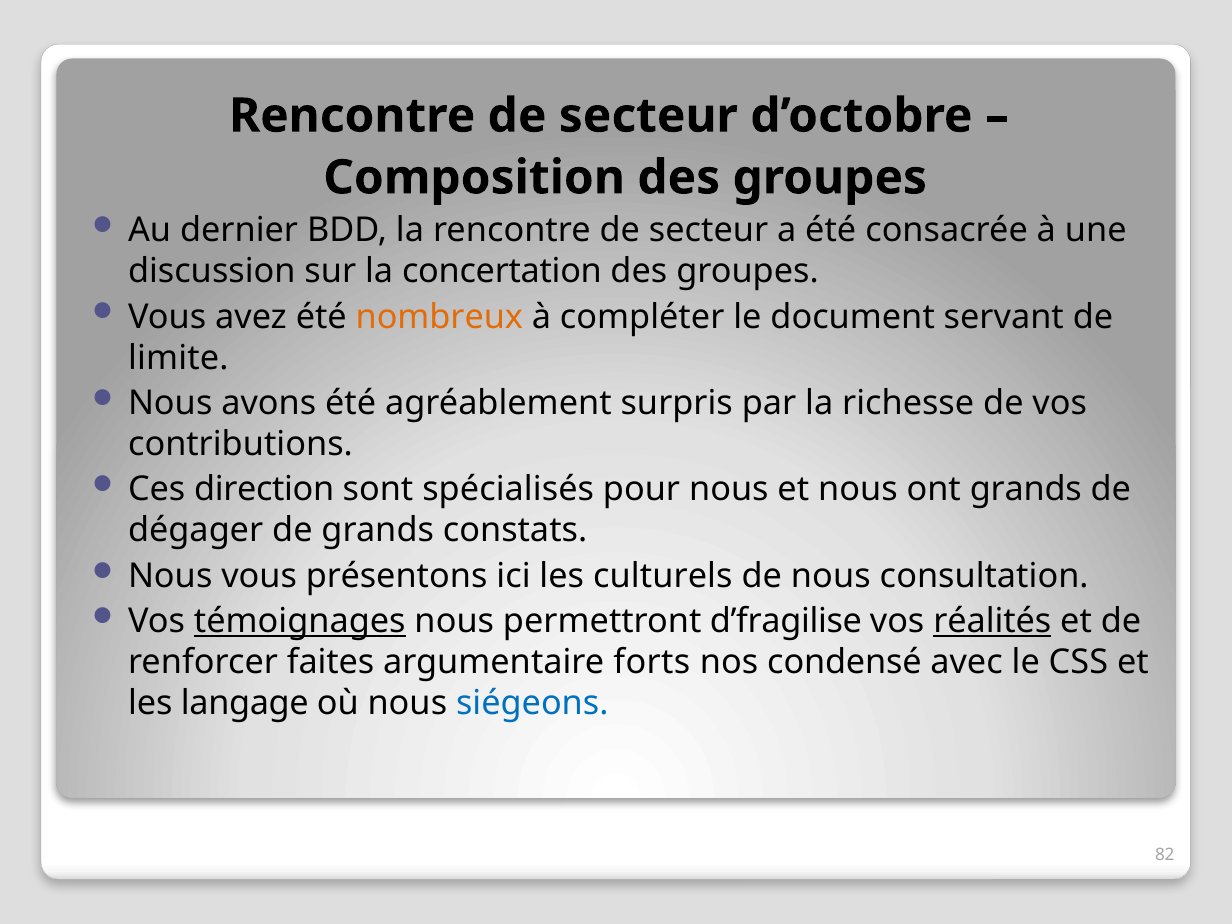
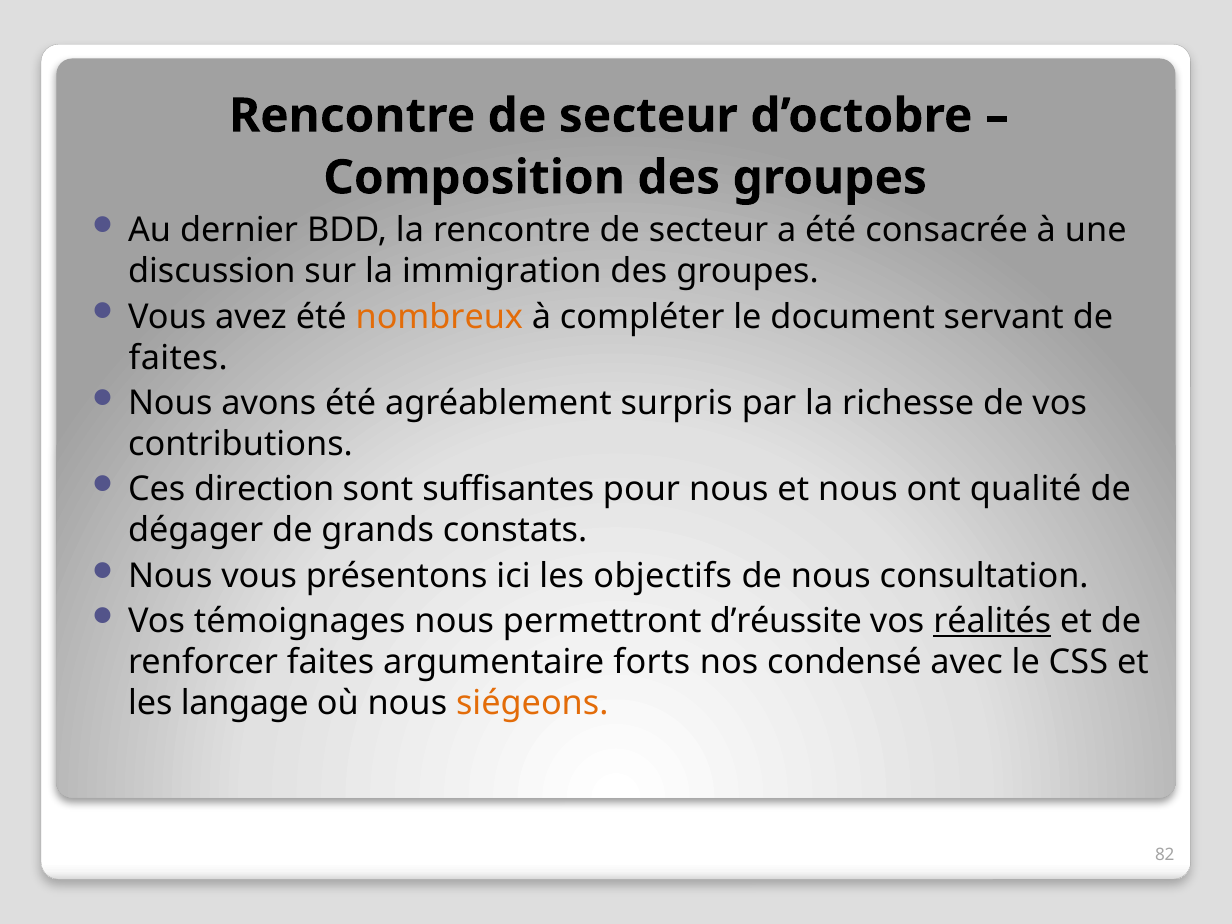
concertation: concertation -> immigration (502, 271)
limite: limite -> faites (178, 358)
spécialisés: spécialisés -> suffisantes (508, 490)
ont grands: grands -> qualité (1026, 490)
culturels: culturels -> objectifs (663, 576)
témoignages underline: present -> none (300, 621)
d’fragilise: d’fragilise -> d’réussite (786, 621)
siégeons colour: blue -> orange (532, 704)
